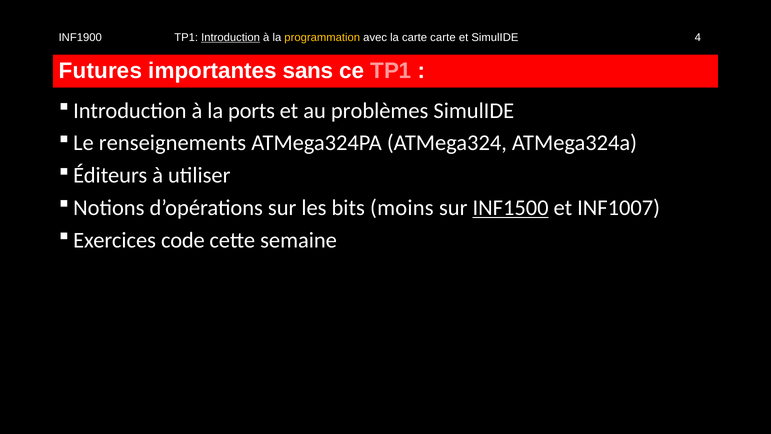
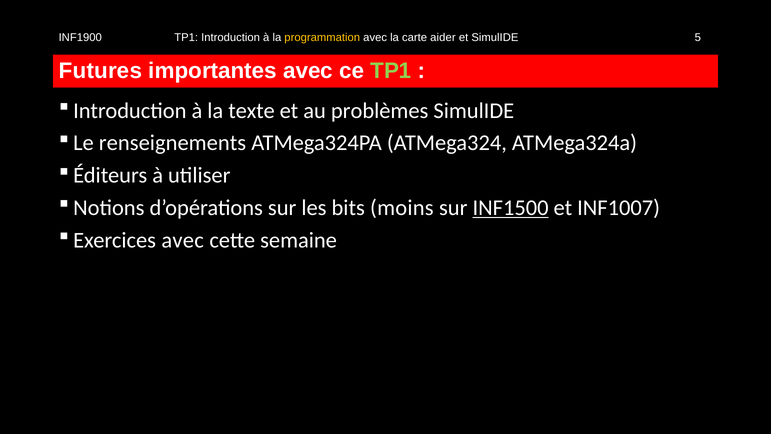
Introduction underline: present -> none (231, 37)
carte carte: carte -> aider (443, 37)
4: 4 -> 5 (698, 37)
importantes sans: sans -> avec (308, 71)
TP1 colour: pink -> light green (391, 71)
ports: ports -> texte (252, 111)
Exercices code: code -> avec (183, 240)
